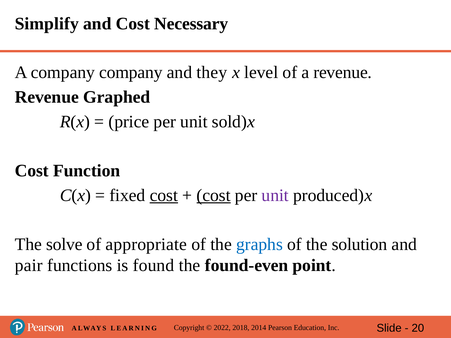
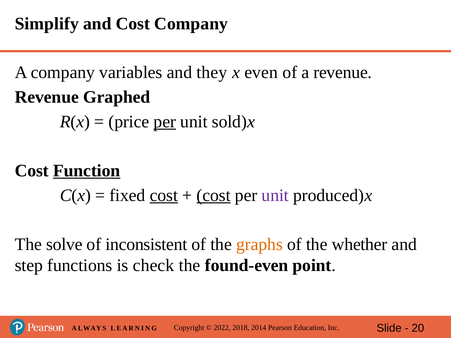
Cost Necessary: Necessary -> Company (191, 24)
company company: company -> variables (131, 73)
level: level -> even (261, 73)
per underline: none -> present (165, 122)
Function underline: none -> present (87, 171)
appropriate: appropriate -> inconsistent (146, 245)
graphs colour: blue -> orange (260, 245)
solution: solution -> whether (360, 245)
pair: pair -> step (29, 266)
found: found -> check (154, 266)
